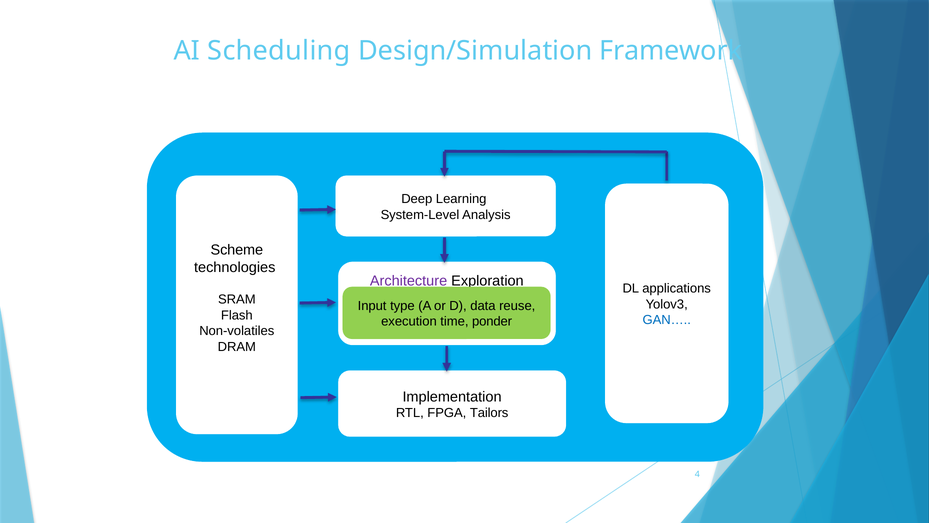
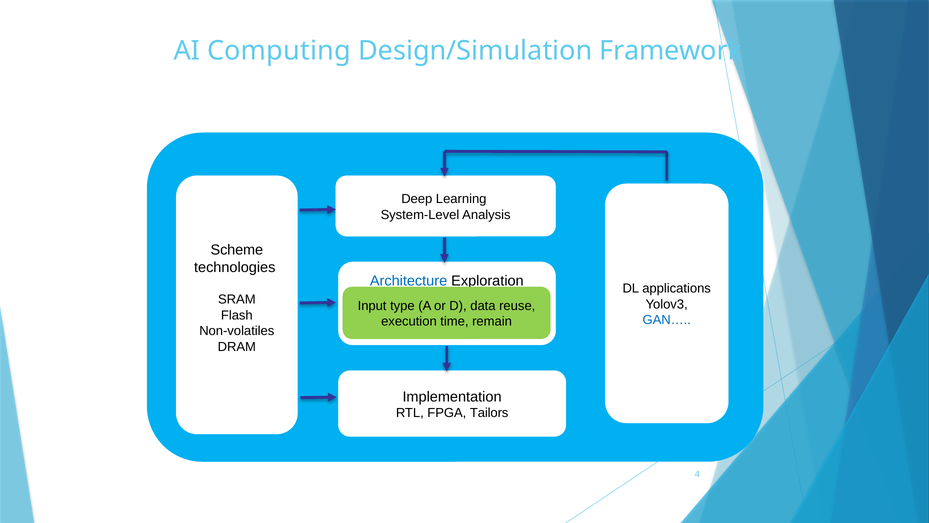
Scheduling: Scheduling -> Computing (279, 51)
Architecture colour: purple -> blue (409, 281)
ponder: ponder -> remain (492, 321)
